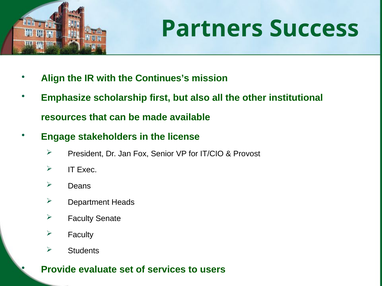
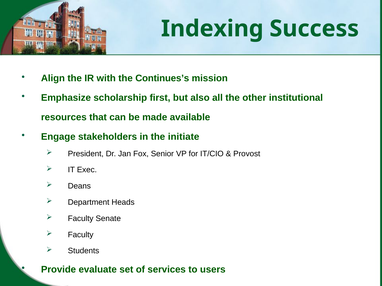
Partners: Partners -> Indexing (212, 29)
license: license -> initiate (184, 137)
